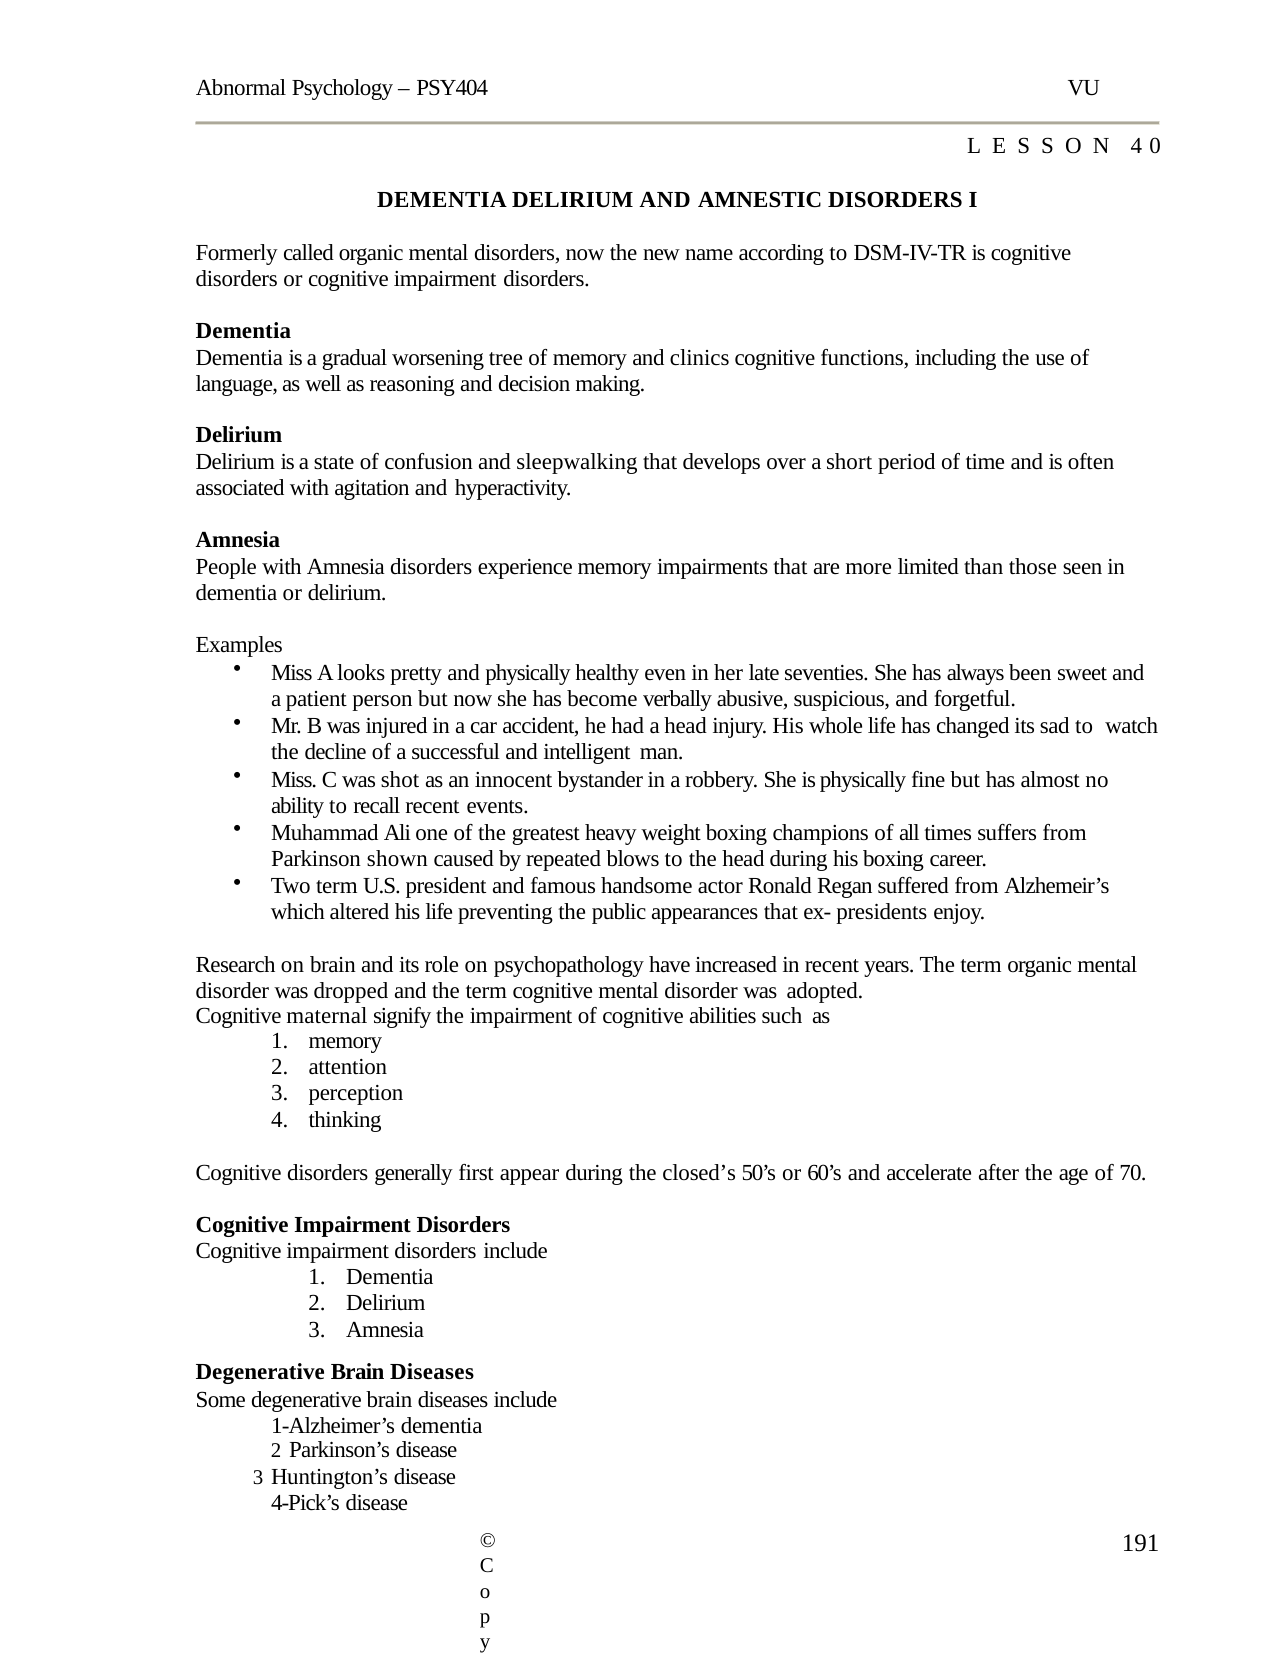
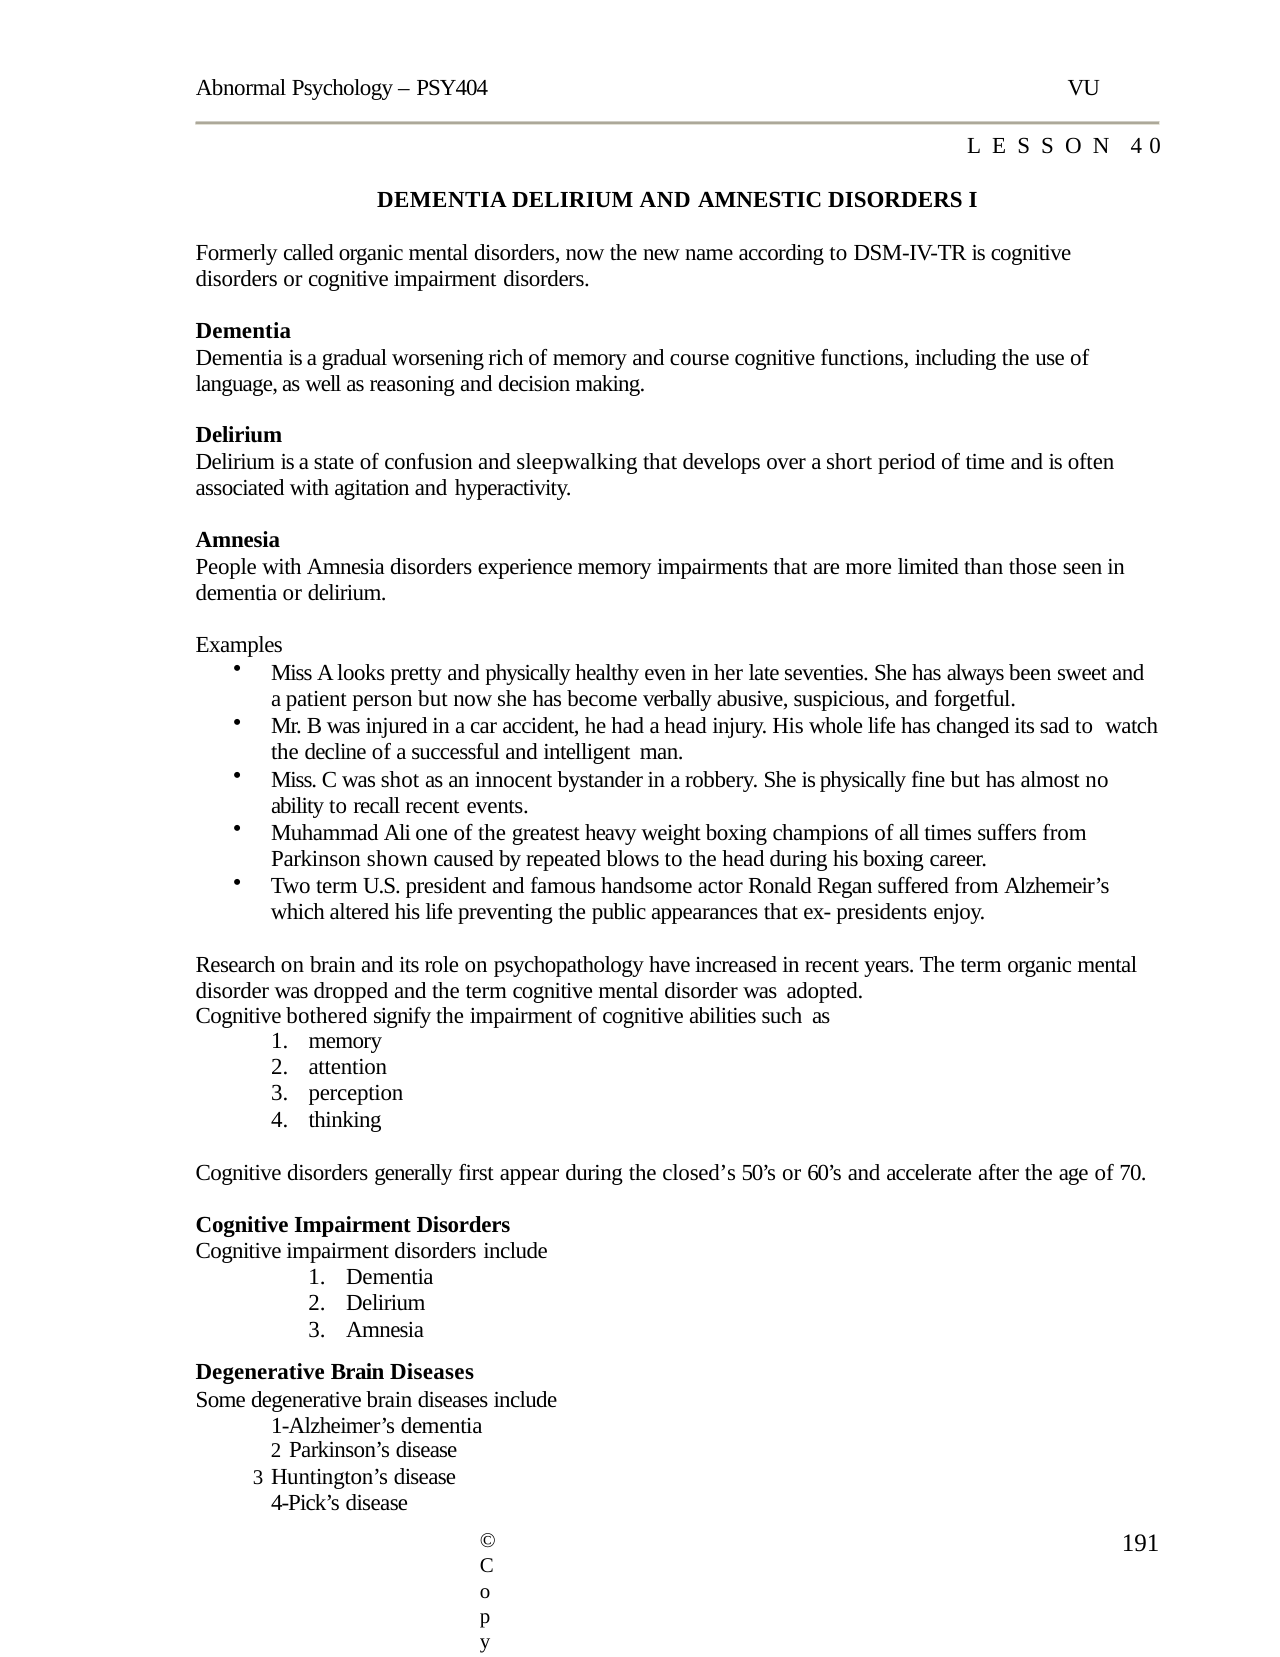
tree: tree -> rich (506, 358)
clinics: clinics -> course (700, 358)
maternal: maternal -> bothered (327, 1015)
